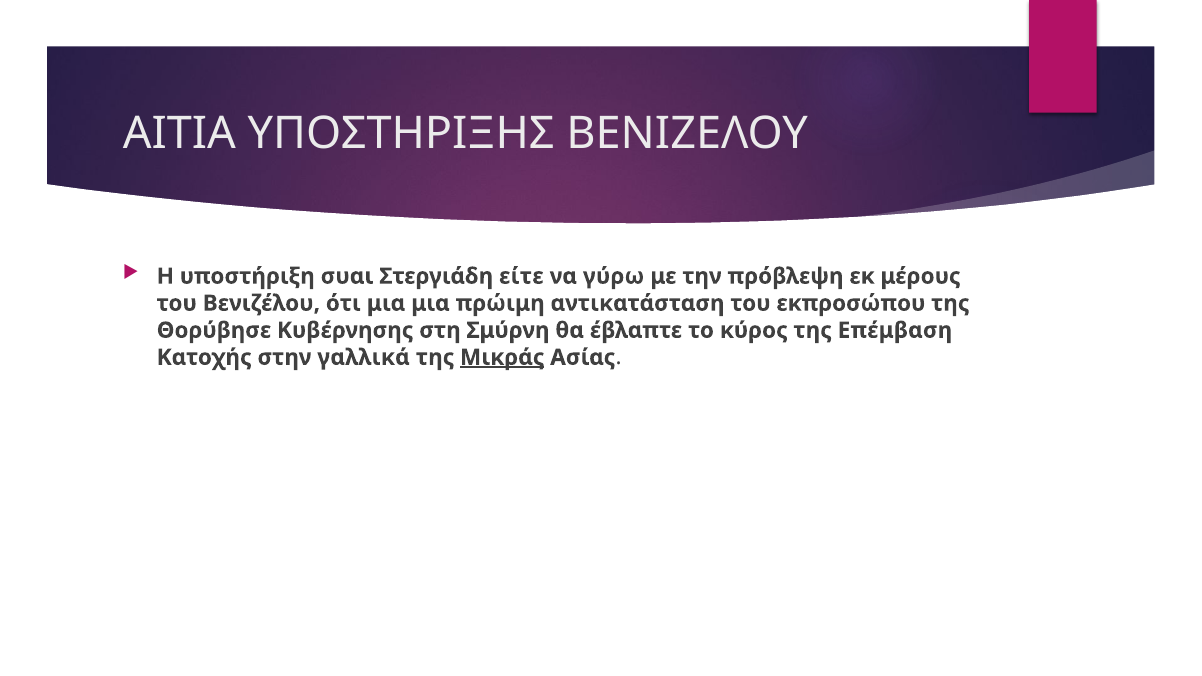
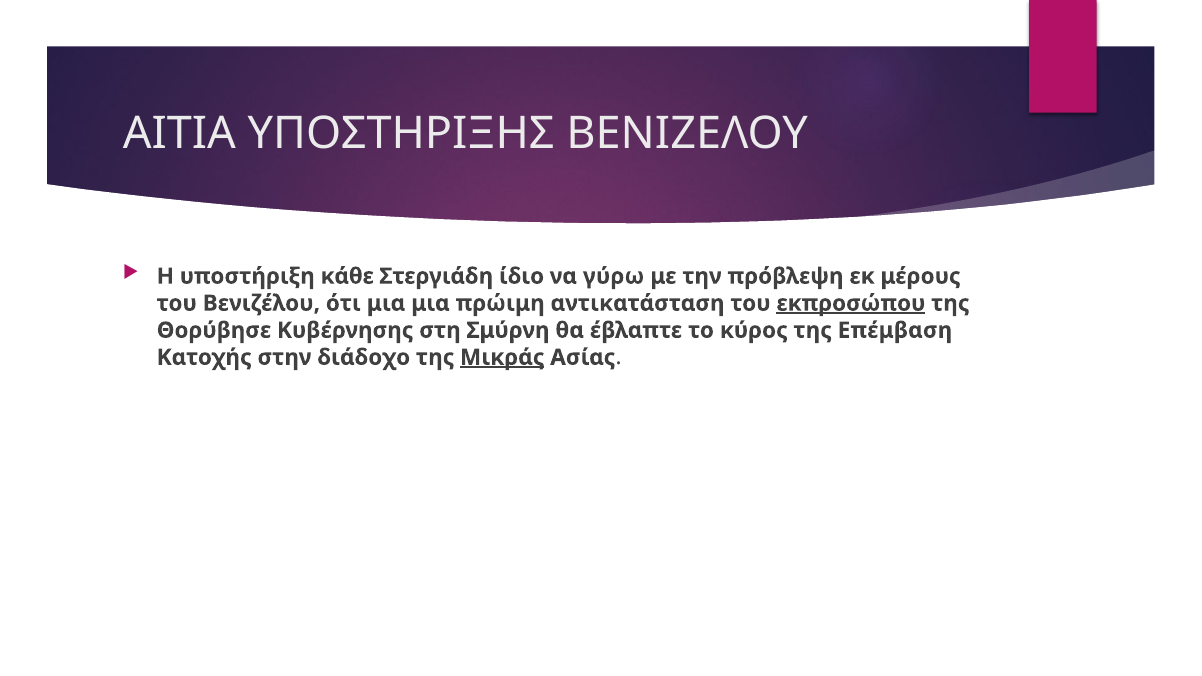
συαι: συαι -> κάθε (347, 276)
είτε: είτε -> ίδιο (522, 276)
εκπροσώπου underline: none -> present (851, 303)
γαλλικά: γαλλικά -> διάδοχο (364, 357)
